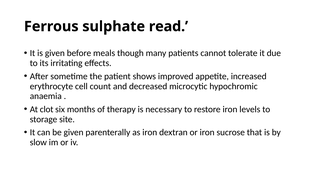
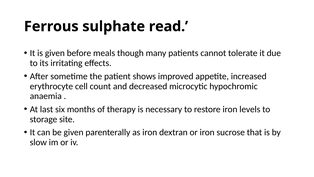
clot: clot -> last (47, 109)
